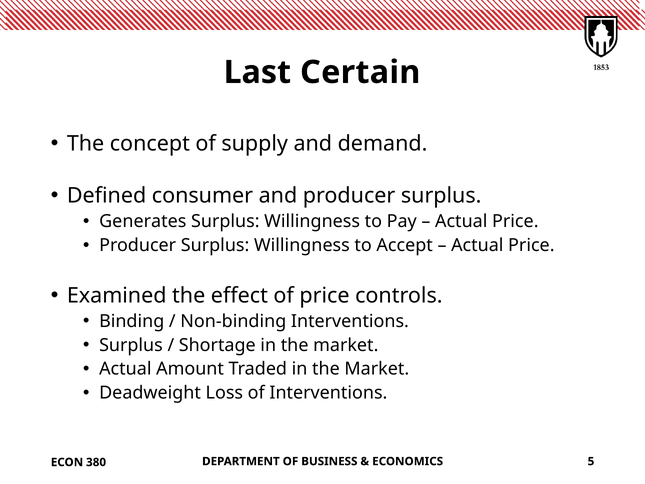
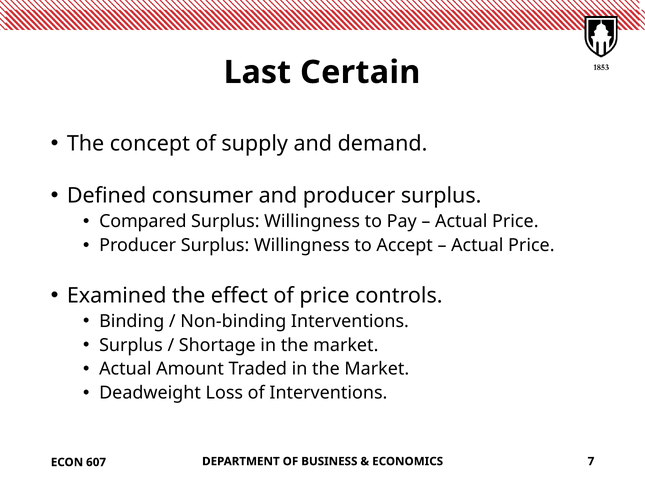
Generates: Generates -> Compared (143, 221)
5: 5 -> 7 (591, 461)
380: 380 -> 607 (96, 462)
